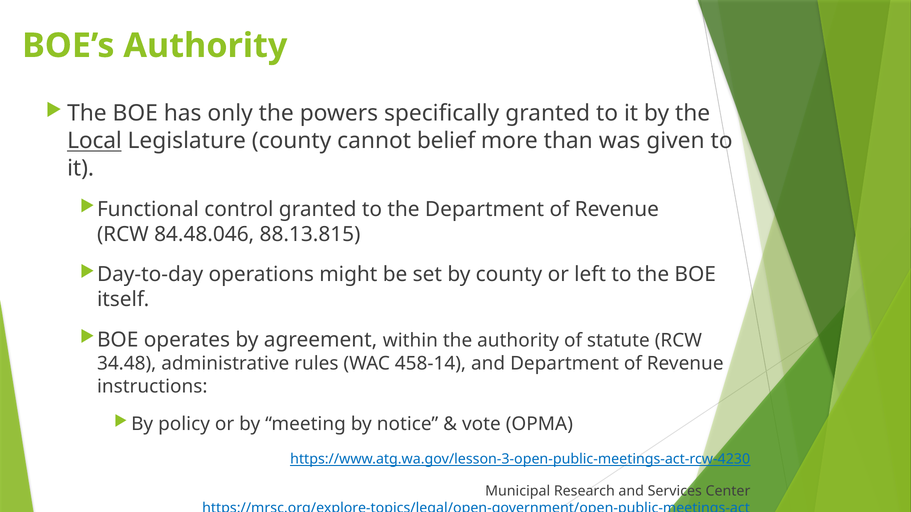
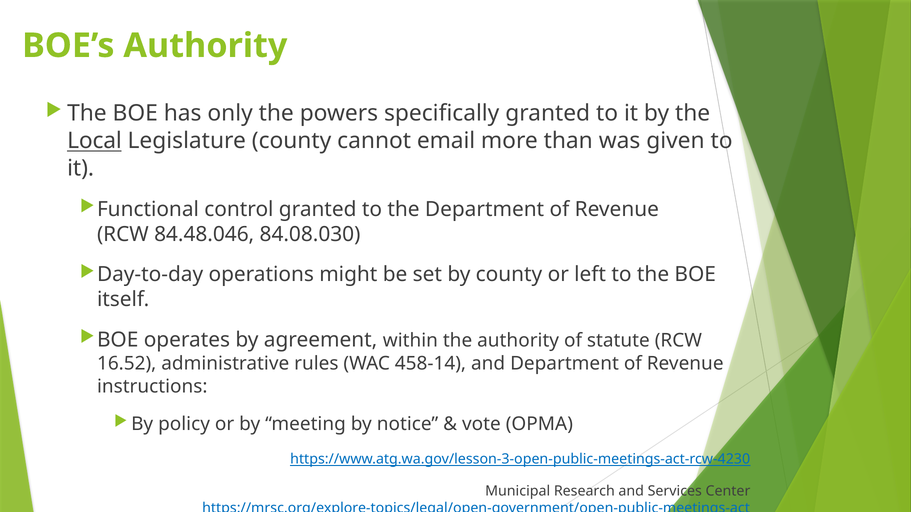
belief: belief -> email (446, 141)
88.13.815: 88.13.815 -> 84.08.030 (310, 234)
34.48: 34.48 -> 16.52 (127, 364)
